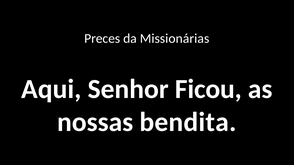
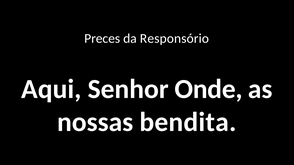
Missionárias: Missionárias -> Responsório (175, 39)
Ficou: Ficou -> Onde (208, 89)
